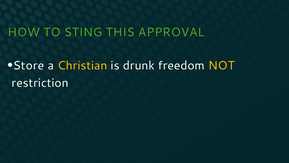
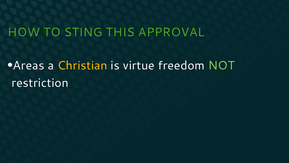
Store: Store -> Areas (29, 65)
drunk: drunk -> virtue (139, 65)
NOT colour: yellow -> light green (221, 65)
